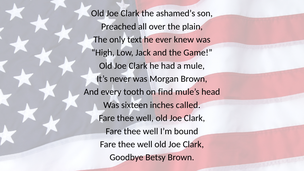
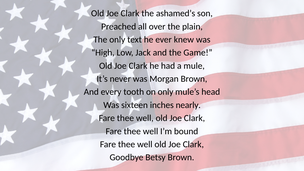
on find: find -> only (166, 92)
called: called -> nearly (188, 105)
